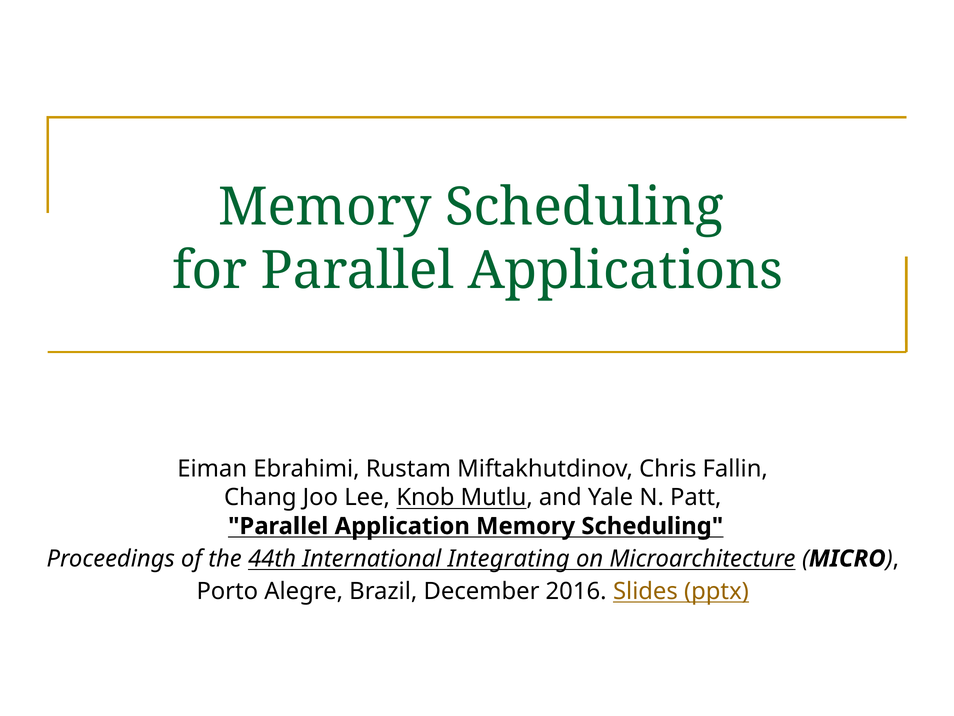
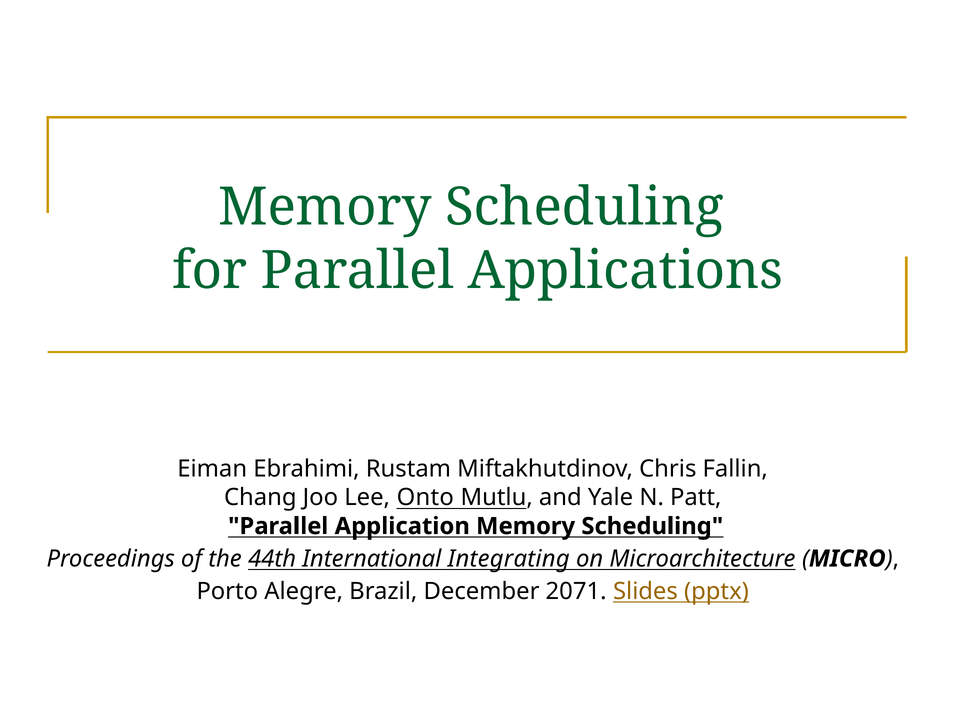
Knob: Knob -> Onto (425, 497)
2016: 2016 -> 2071 (576, 591)
